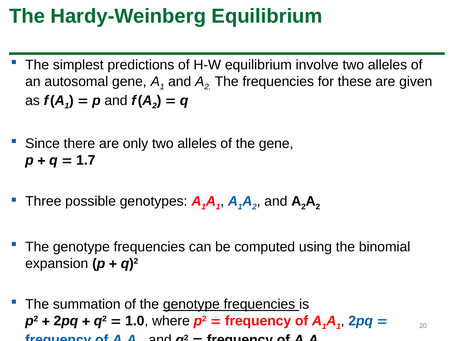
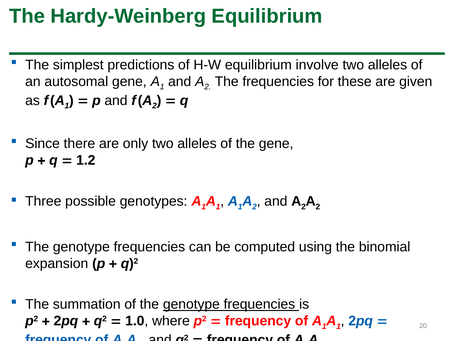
1.7: 1.7 -> 1.2 (86, 160)
